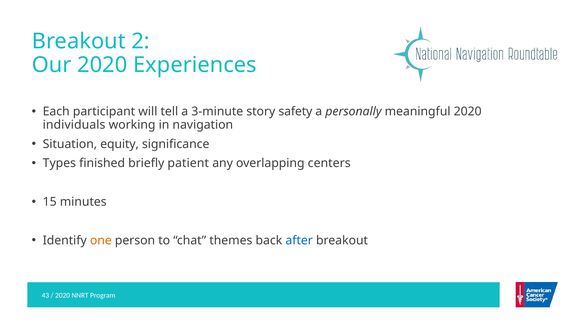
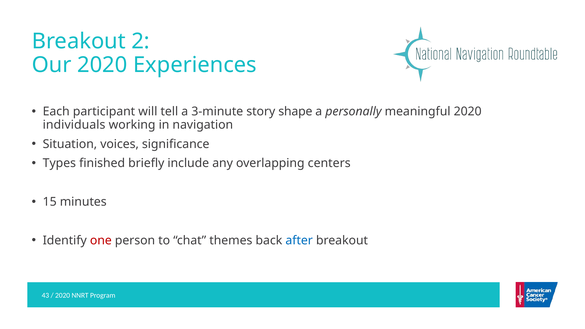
safety: safety -> shape (295, 112)
equity: equity -> voices (120, 144)
patient: patient -> include (188, 163)
one colour: orange -> red (101, 240)
